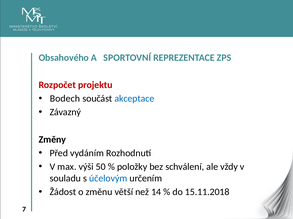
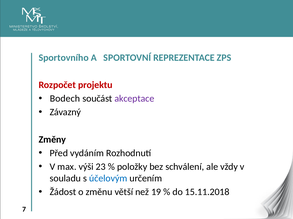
Obsahového: Obsahového -> Sportovního (64, 58)
akceptace colour: blue -> purple (134, 99)
50: 50 -> 23 (101, 167)
14: 14 -> 19 (156, 193)
